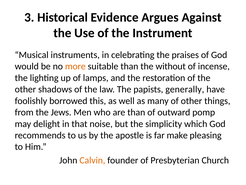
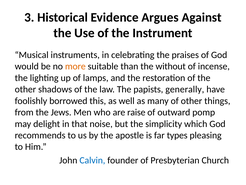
are than: than -> raise (136, 112)
make: make -> types (177, 135)
Calvin colour: orange -> blue (92, 160)
